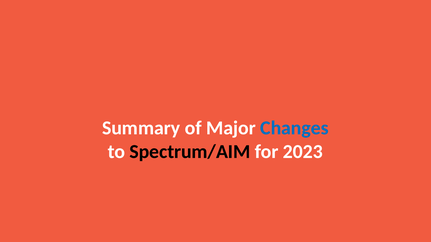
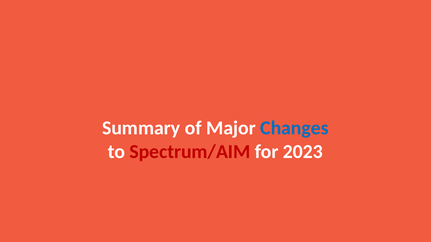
Spectrum/AIM colour: black -> red (190, 152)
